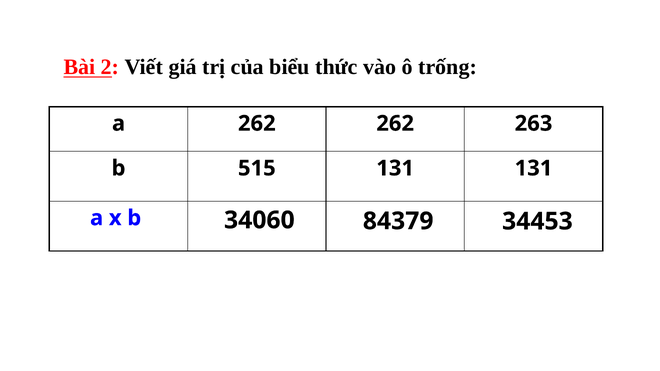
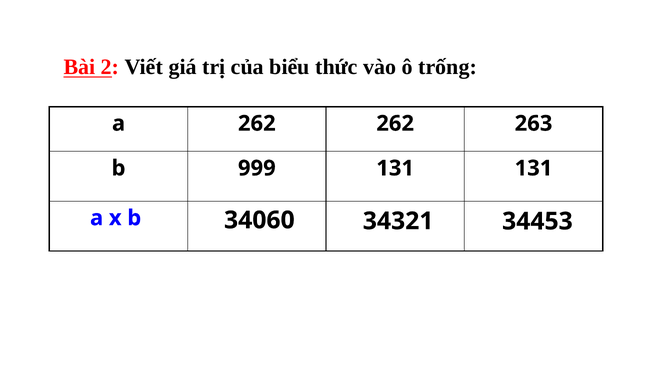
515: 515 -> 999 (257, 168)
84379: 84379 -> 34321 (398, 221)
